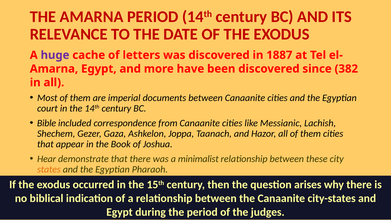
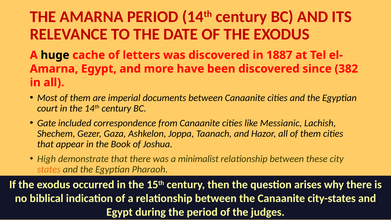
huge colour: purple -> black (55, 55)
Bible: Bible -> Gate (47, 123)
Hear: Hear -> High (46, 159)
